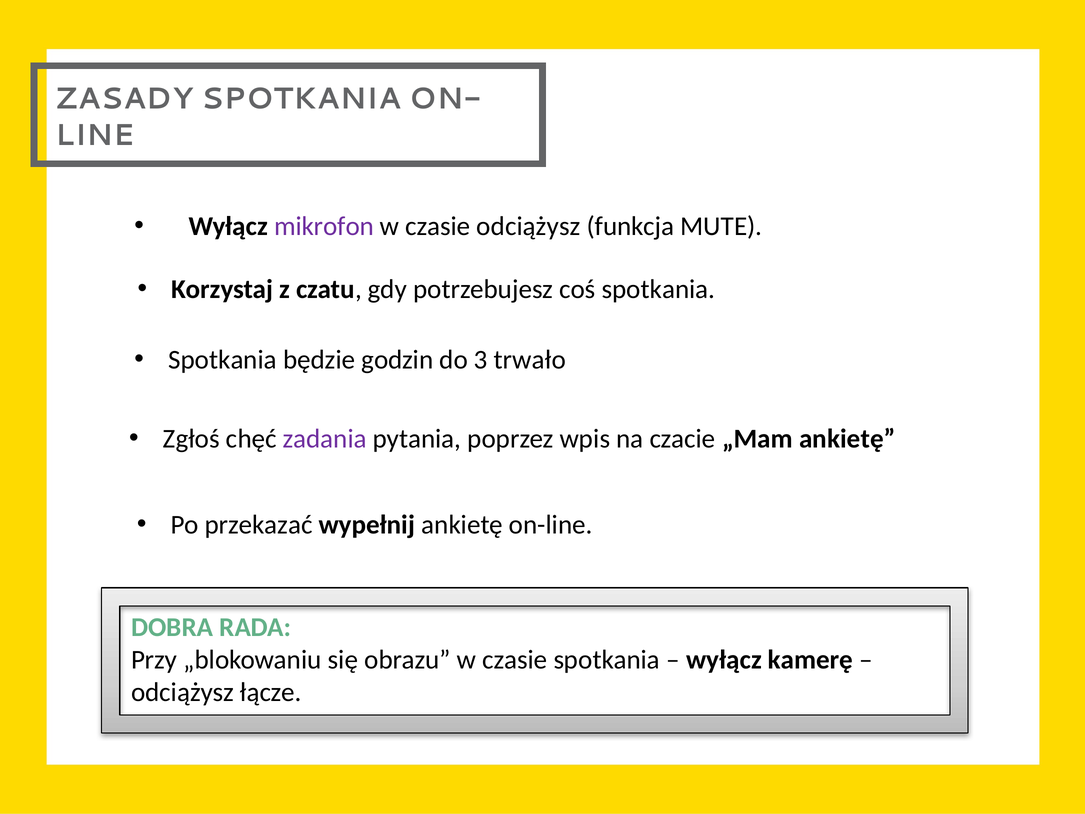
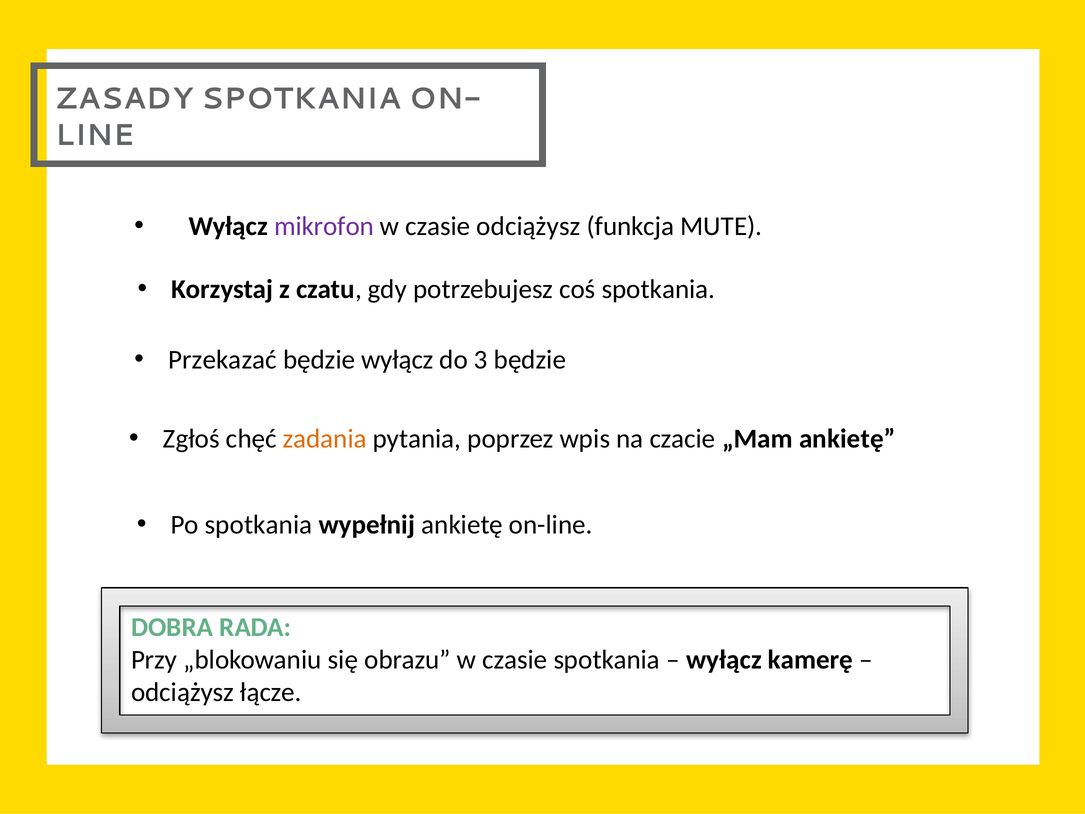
Spotkania: Spotkania -> Przekazać (223, 360)
będzie godzin: godzin -> wyłącz (397, 360)
3 trwało: trwało -> będzie (530, 360)
zadania colour: purple -> orange (325, 439)
Po przekazać: przekazać -> spotkania (258, 525)
